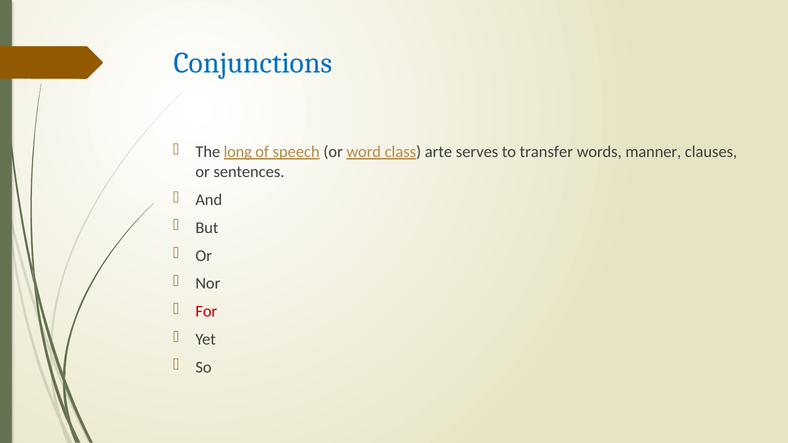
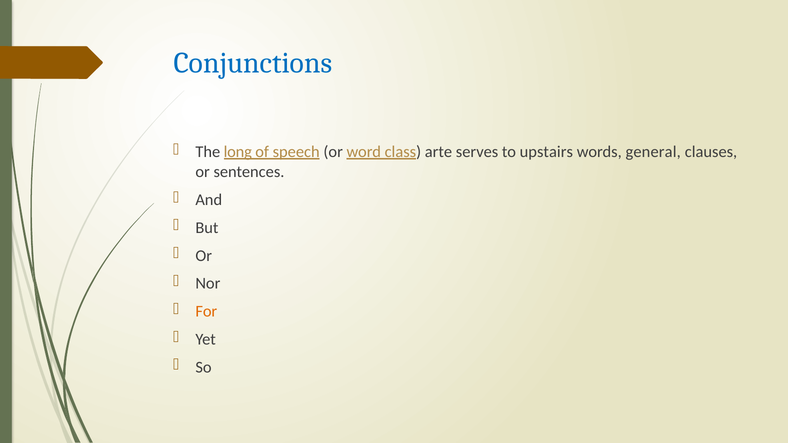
transfer: transfer -> upstairs (546, 152)
manner: manner -> general (653, 152)
For colour: red -> orange (206, 312)
